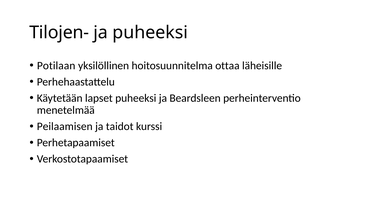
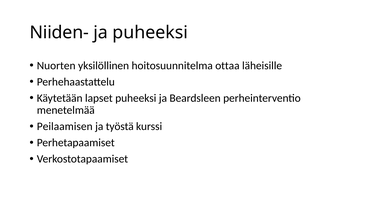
Tilojen-: Tilojen- -> Niiden- (59, 33)
Potilaan: Potilaan -> Nuorten (56, 66)
taidot: taidot -> työstä (120, 127)
